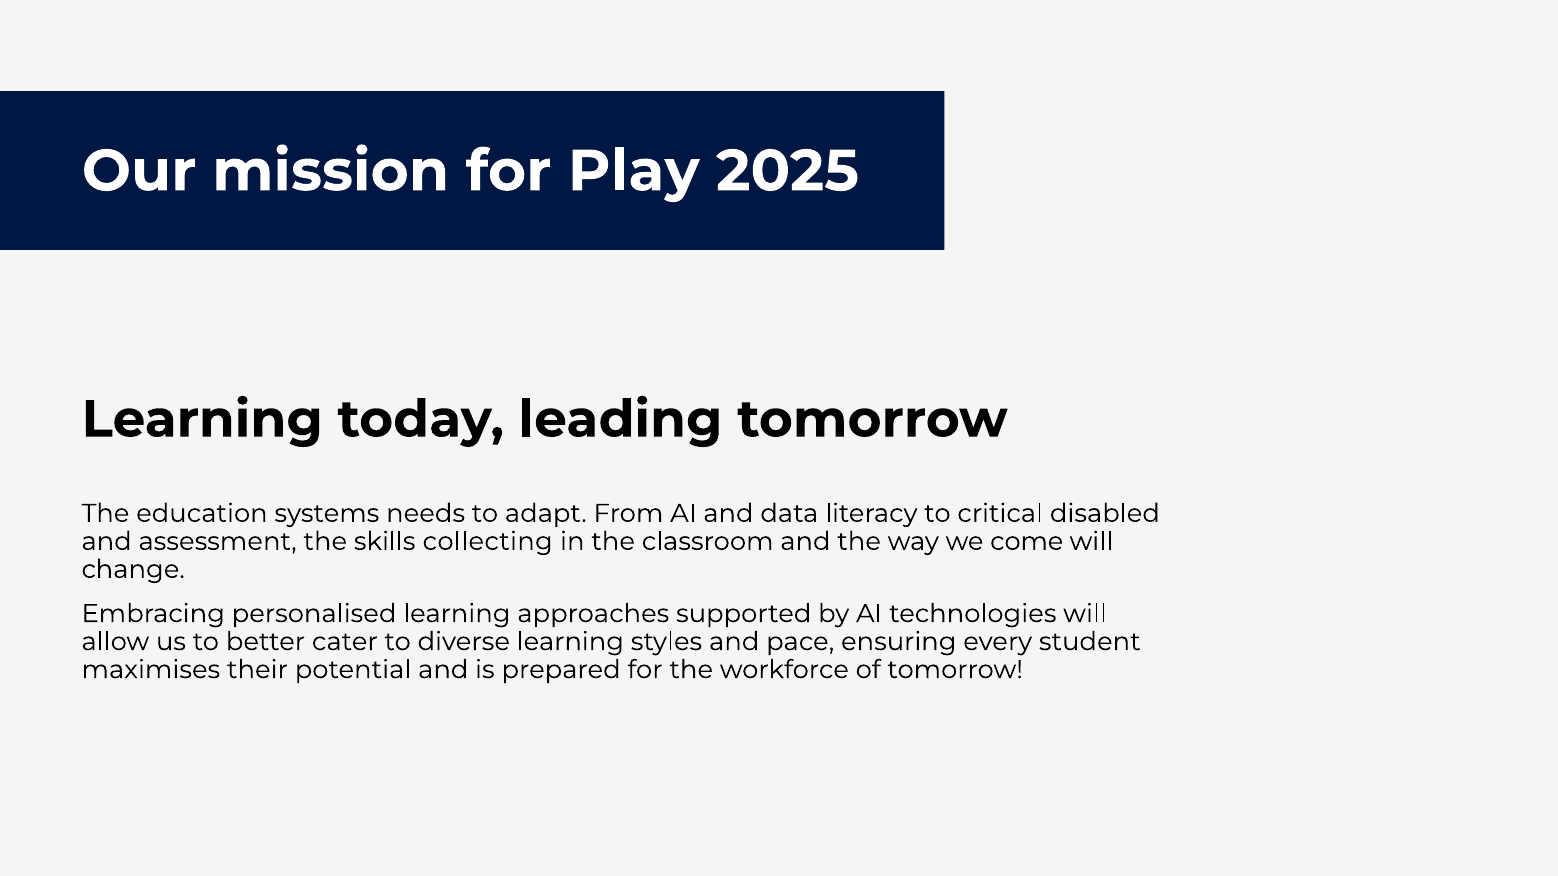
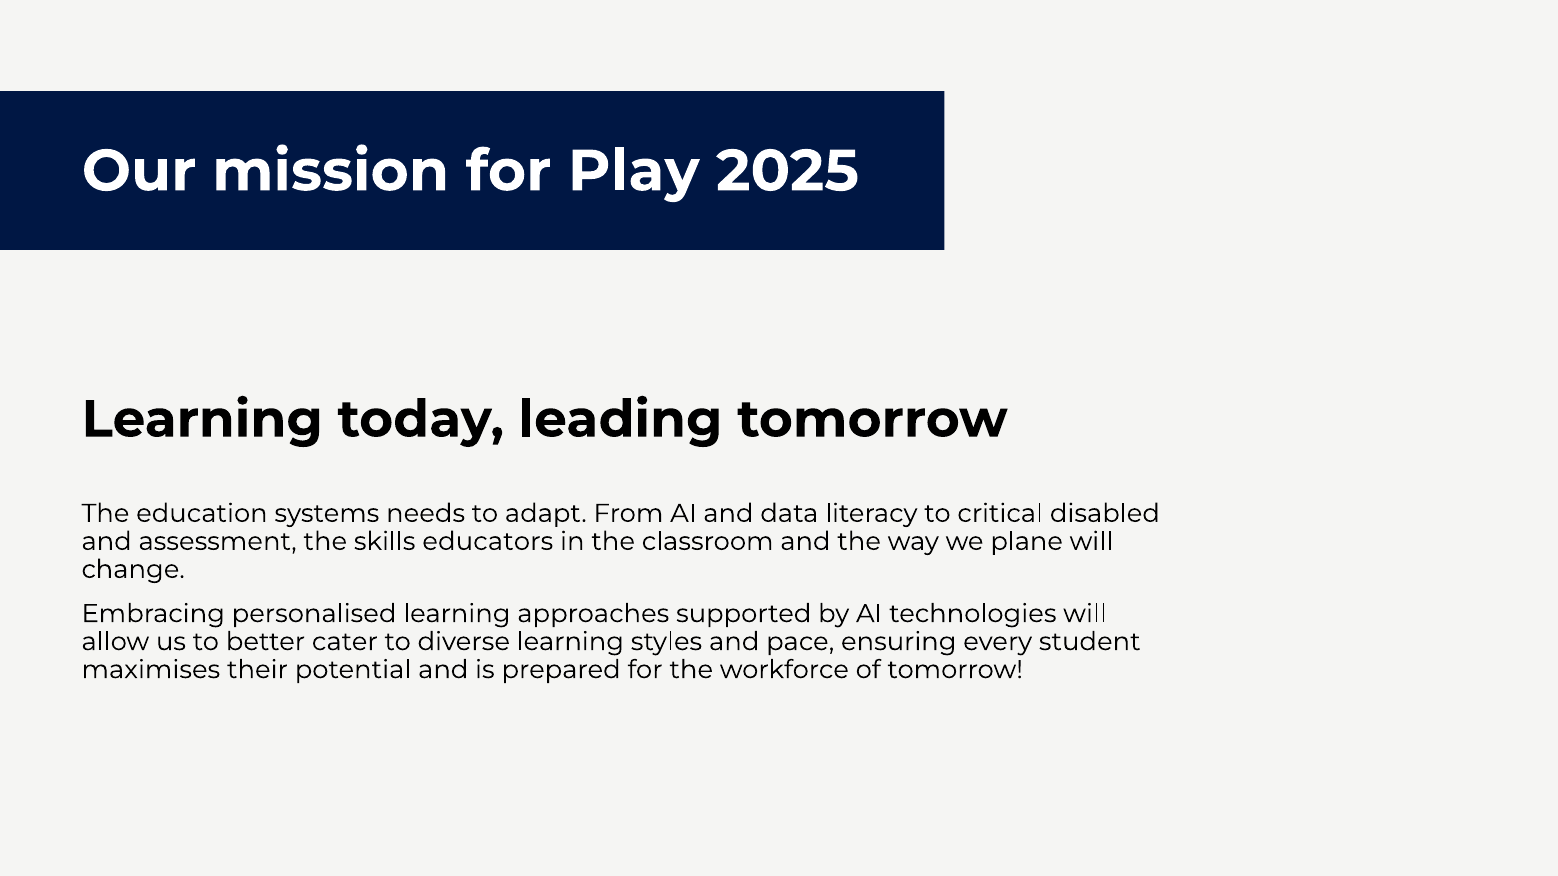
collecting: collecting -> educators (488, 542)
come: come -> plane (1027, 542)
